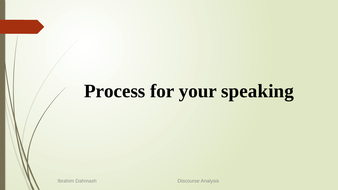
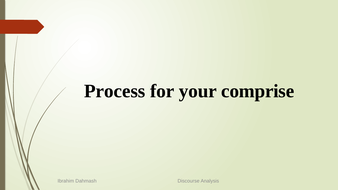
speaking: speaking -> comprise (258, 91)
